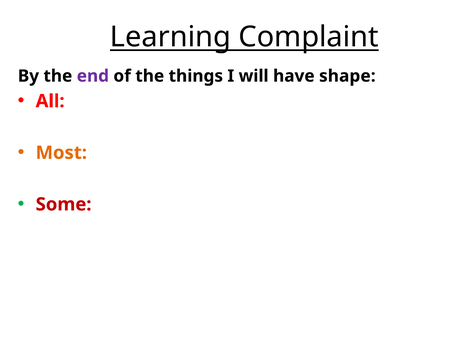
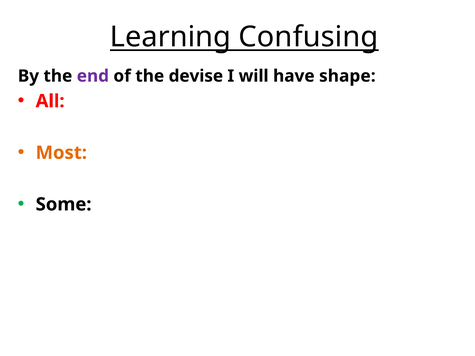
Complaint: Complaint -> Confusing (308, 37)
things: things -> devise (196, 76)
Some colour: red -> black (64, 205)
